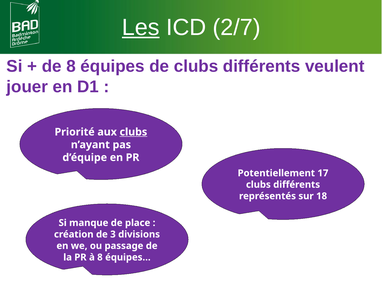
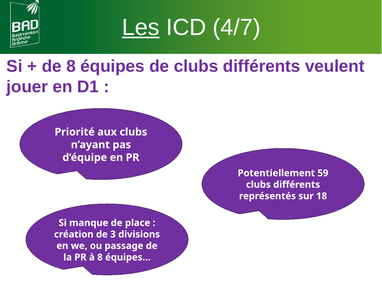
2/7: 2/7 -> 4/7 (237, 27)
clubs underline: present -> none (133, 132)
17: 17 -> 59 (323, 173)
